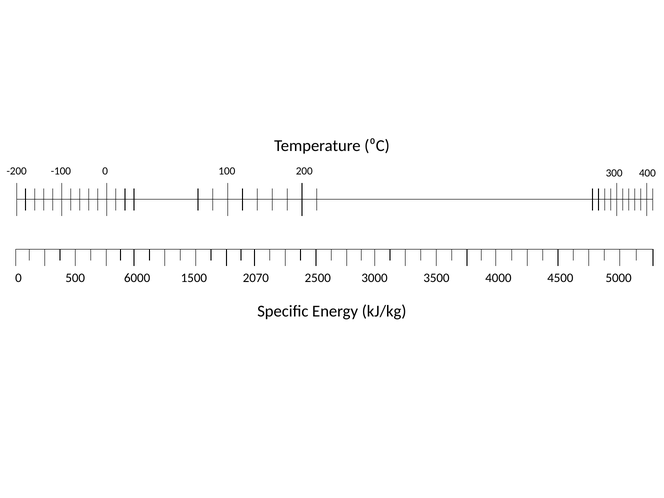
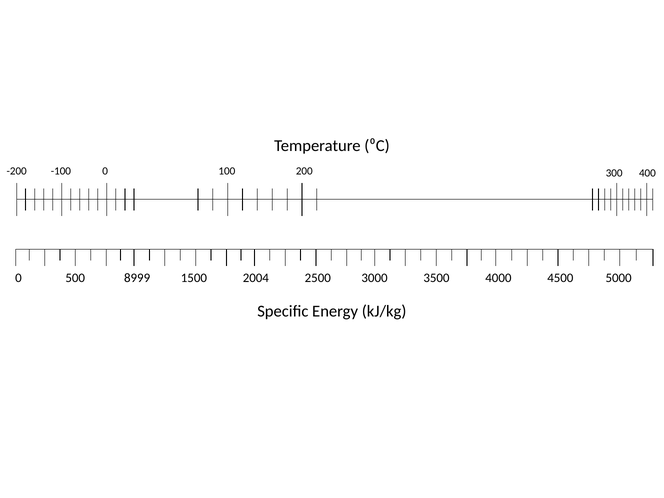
6000: 6000 -> 8999 (137, 278)
2070: 2070 -> 2004 (256, 278)
